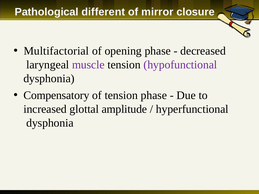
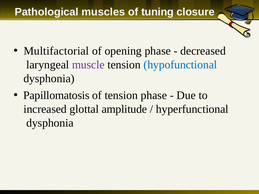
different: different -> muscles (103, 12)
mirror: mirror -> tuning (157, 12)
hypofunctional colour: purple -> blue (180, 65)
Compensatory: Compensatory -> Papillomatosis (56, 95)
